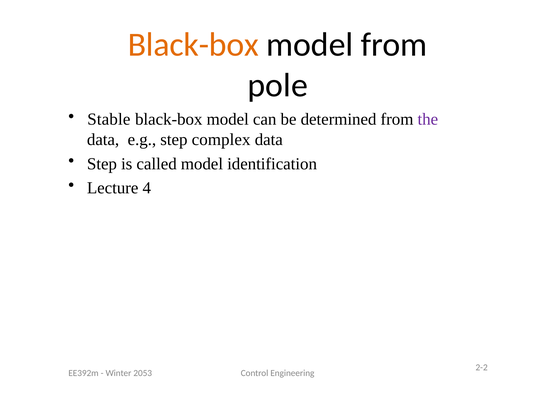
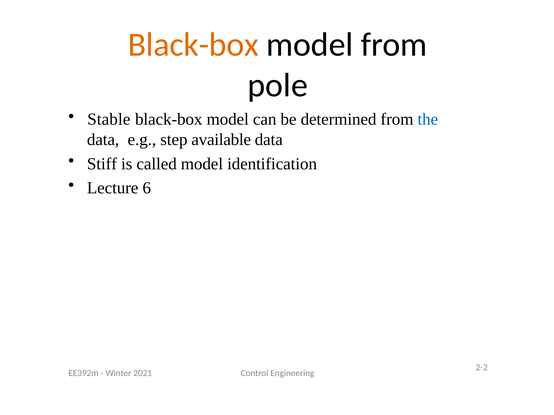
the colour: purple -> blue (428, 119)
complex: complex -> available (221, 140)
Step: Step -> Stiff (102, 164)
4: 4 -> 6 (147, 188)
2053: 2053 -> 2021 (143, 374)
